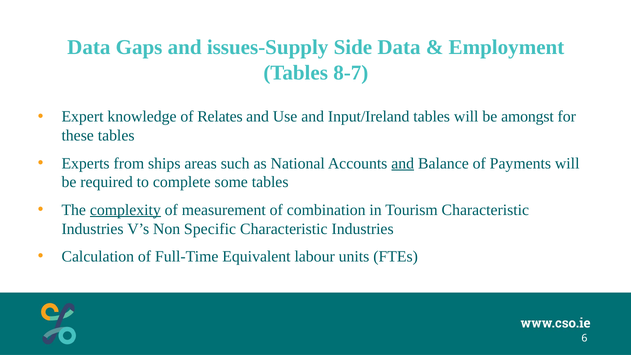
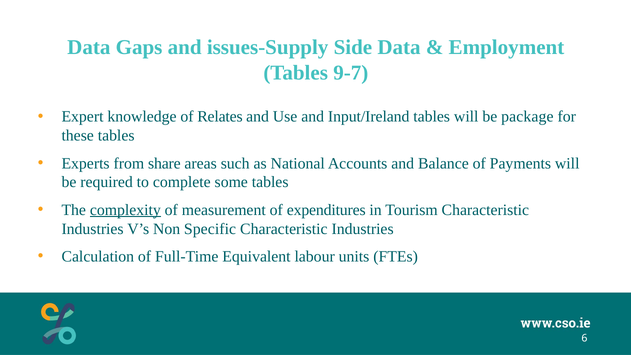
8-7: 8-7 -> 9-7 (351, 73)
amongst: amongst -> package (527, 117)
ships: ships -> share (164, 163)
and underline: present -> none (403, 163)
combination: combination -> expenditures (326, 210)
